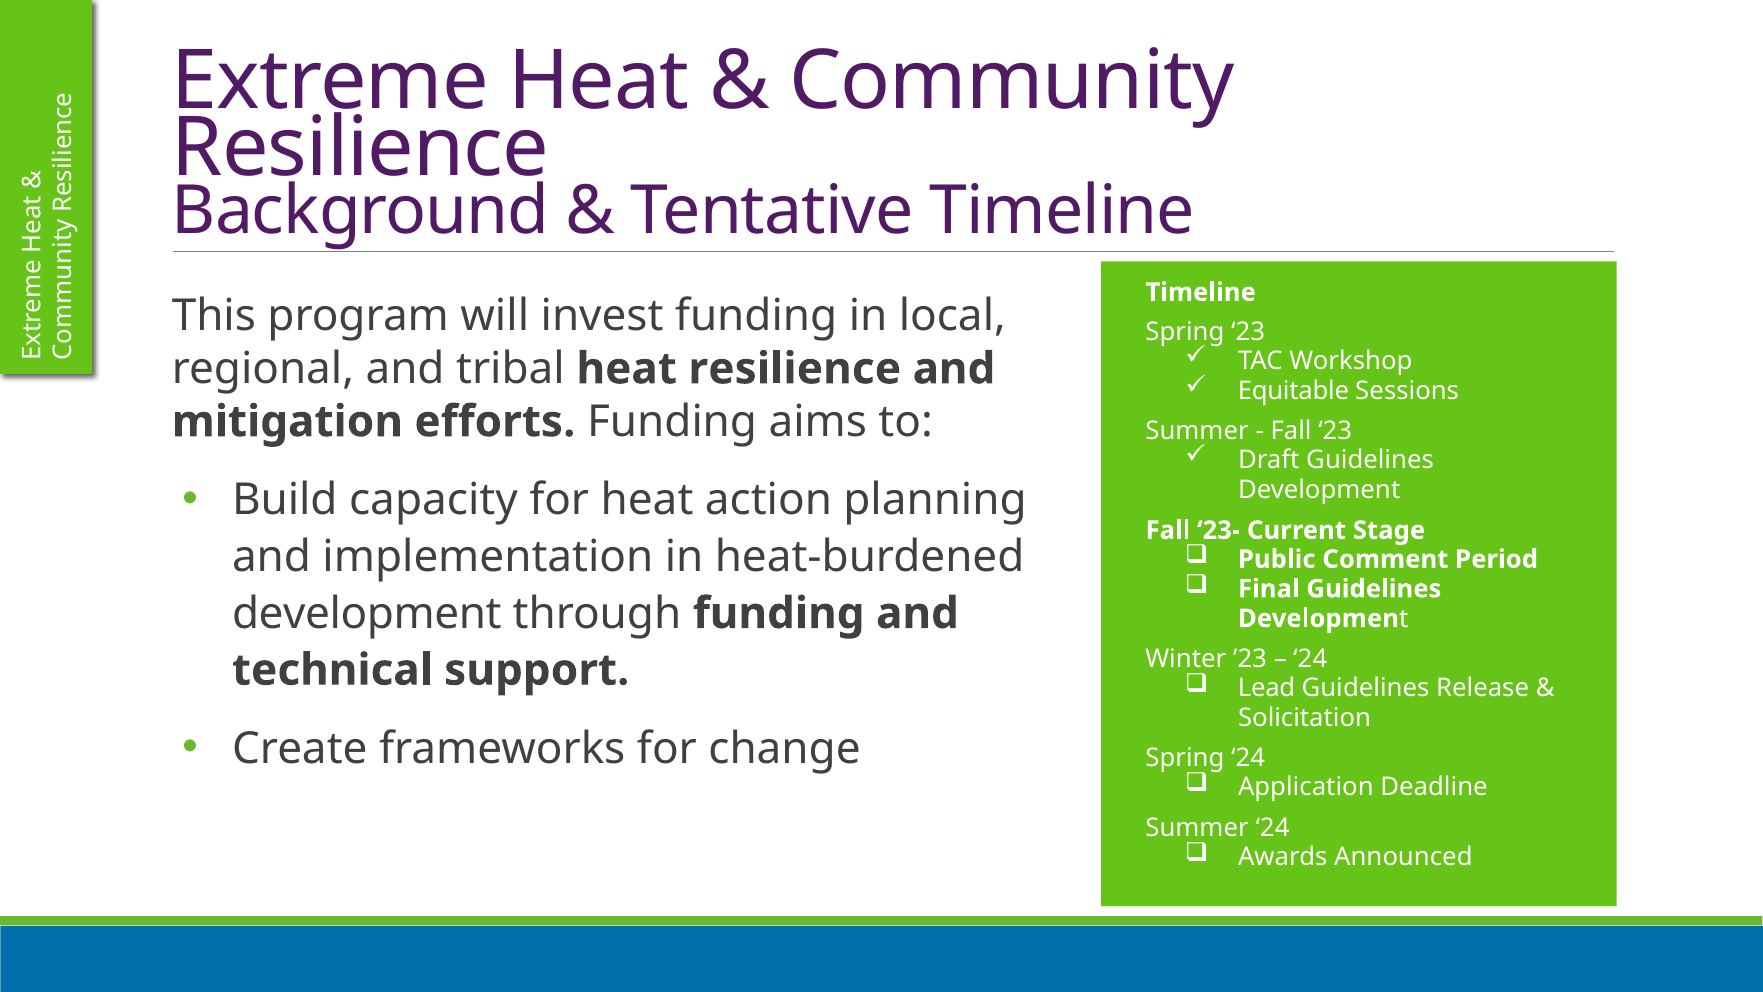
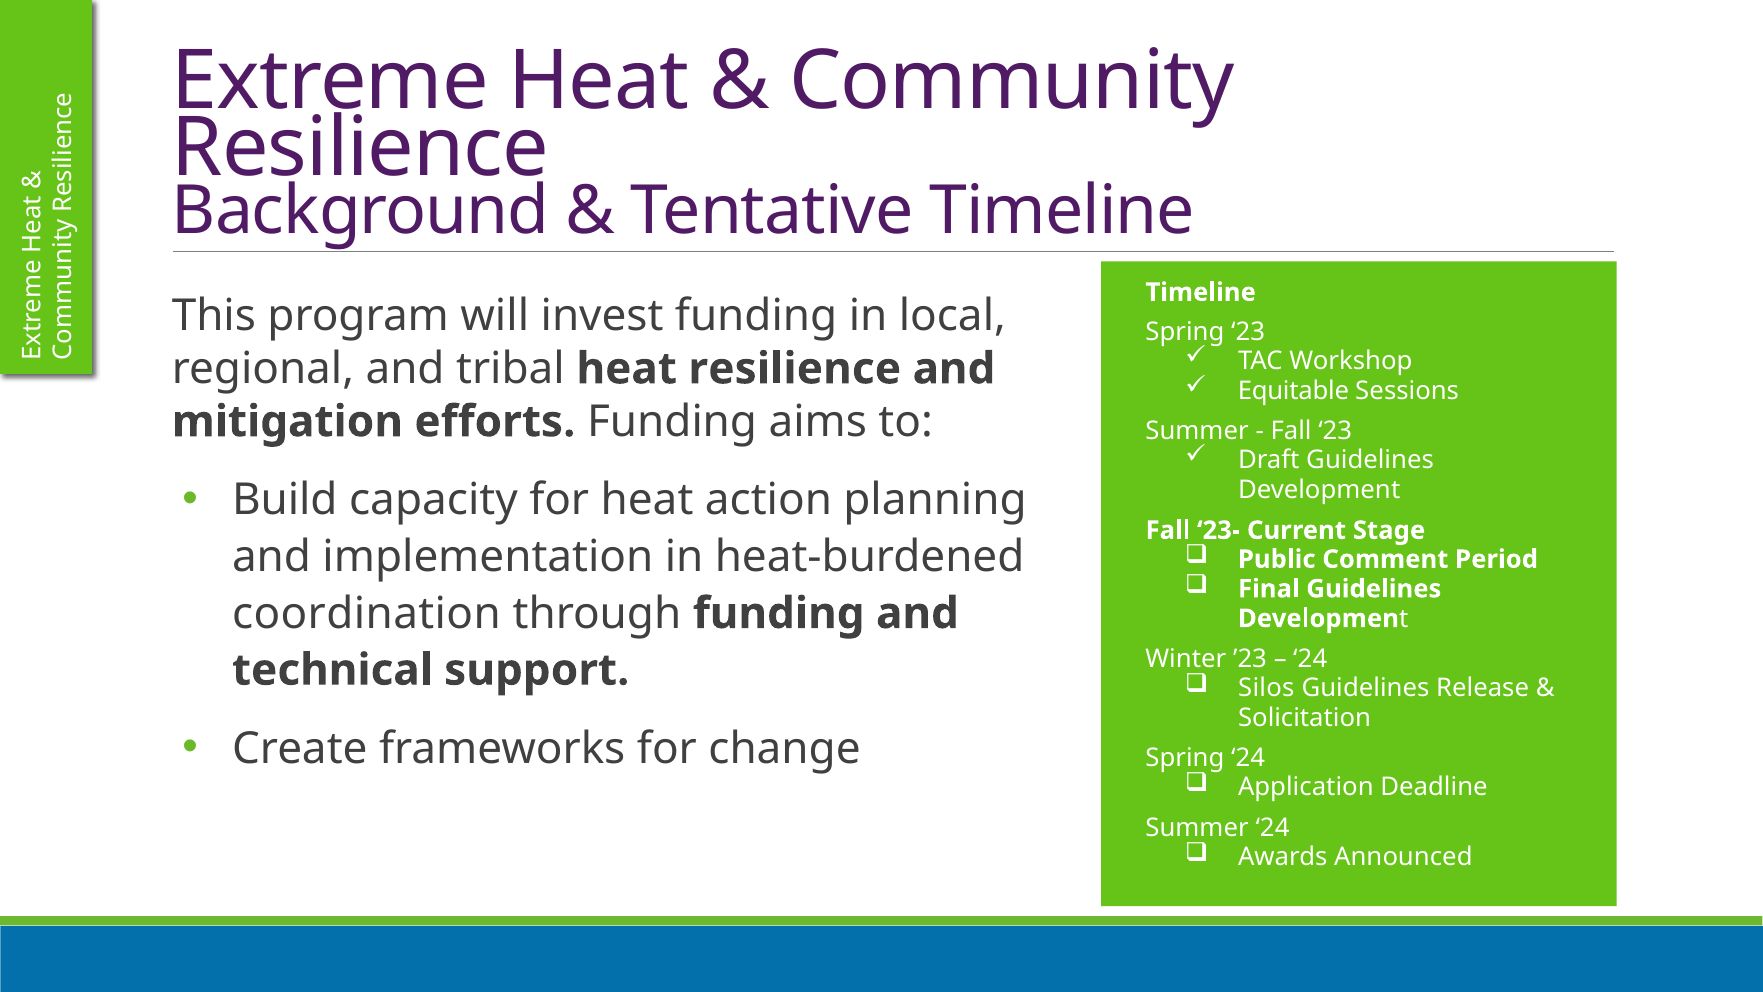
development: development -> coordination (366, 613)
Lead: Lead -> Silos (1266, 688)
